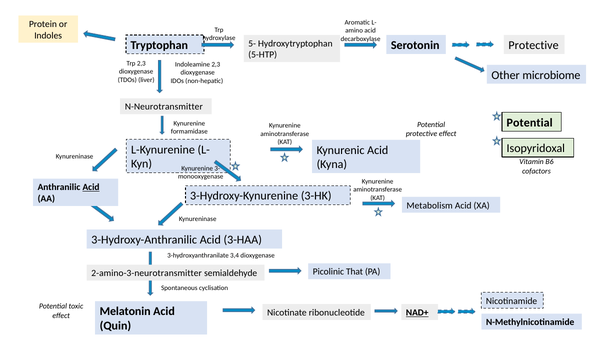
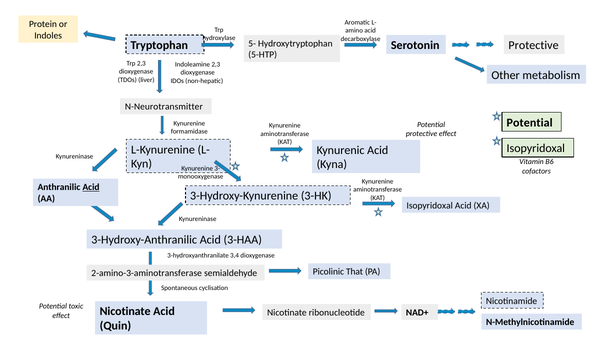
microbiome: microbiome -> metabolism (551, 75)
Metabolism: Metabolism -> Isopyridoxal (430, 206)
2-amino-3-neurotransmitter: 2-amino-3-neurotransmitter -> 2-amino-3-aminotransferase (147, 274)
Melatonin: Melatonin -> Nicotinate (125, 312)
NAD+ underline: present -> none (417, 313)
